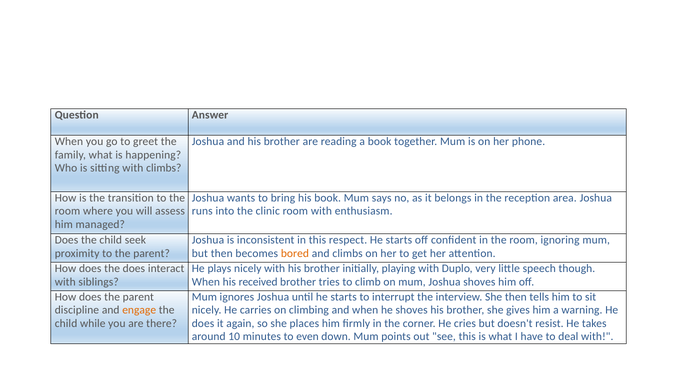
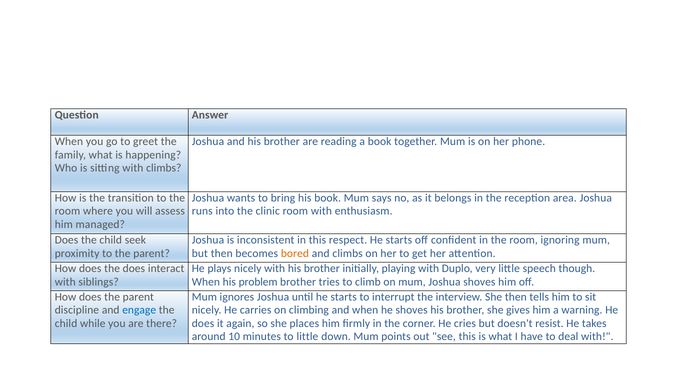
received: received -> problem (258, 282)
engage colour: orange -> blue (139, 310)
to even: even -> little (307, 337)
